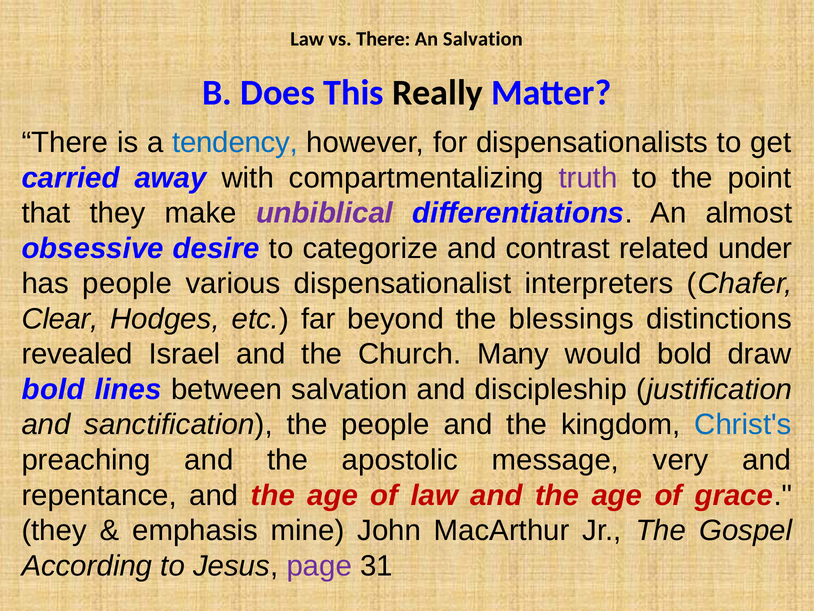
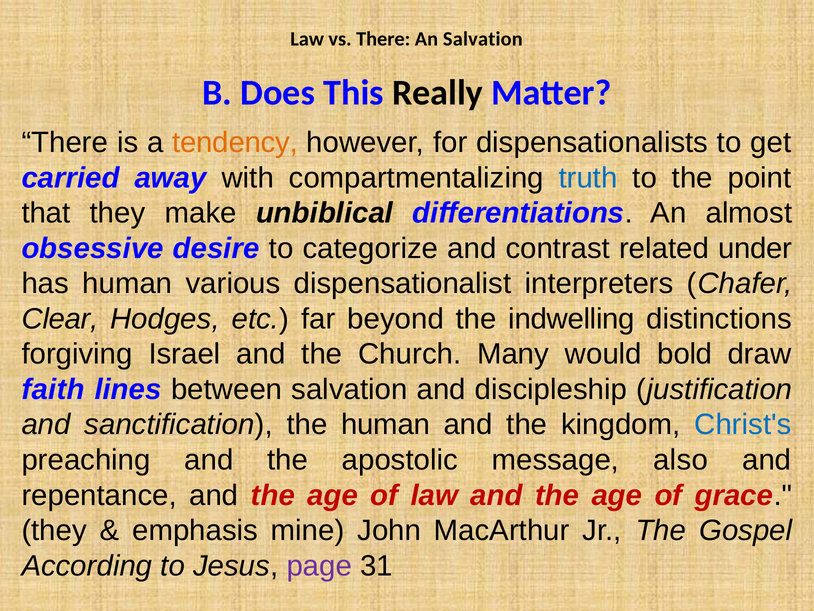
tendency colour: blue -> orange (235, 142)
truth colour: purple -> blue (588, 178)
unbiblical colour: purple -> black (325, 213)
has people: people -> human (127, 283)
blessings: blessings -> indwelling (572, 319)
revealed: revealed -> forgiving (77, 354)
bold: bold -> faith (53, 389)
the people: people -> human (386, 424)
very: very -> also (681, 460)
